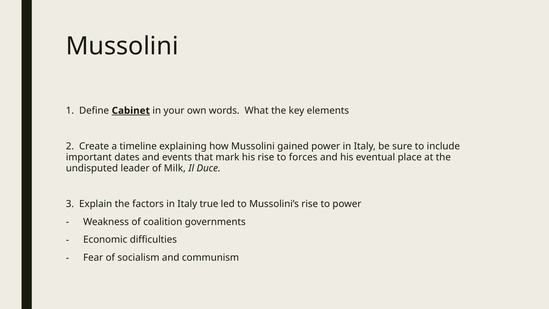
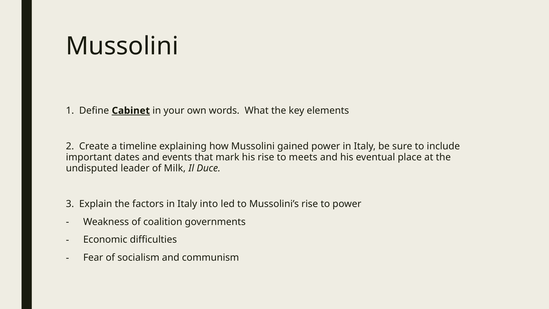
forces: forces -> meets (303, 157)
true: true -> into (209, 204)
